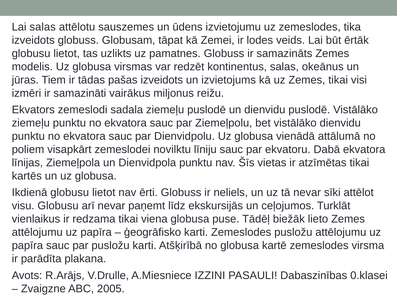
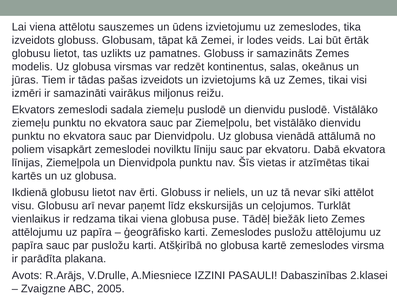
Lai salas: salas -> viena (43, 27)
0.klasei: 0.klasei -> 2.klasei (369, 275)
